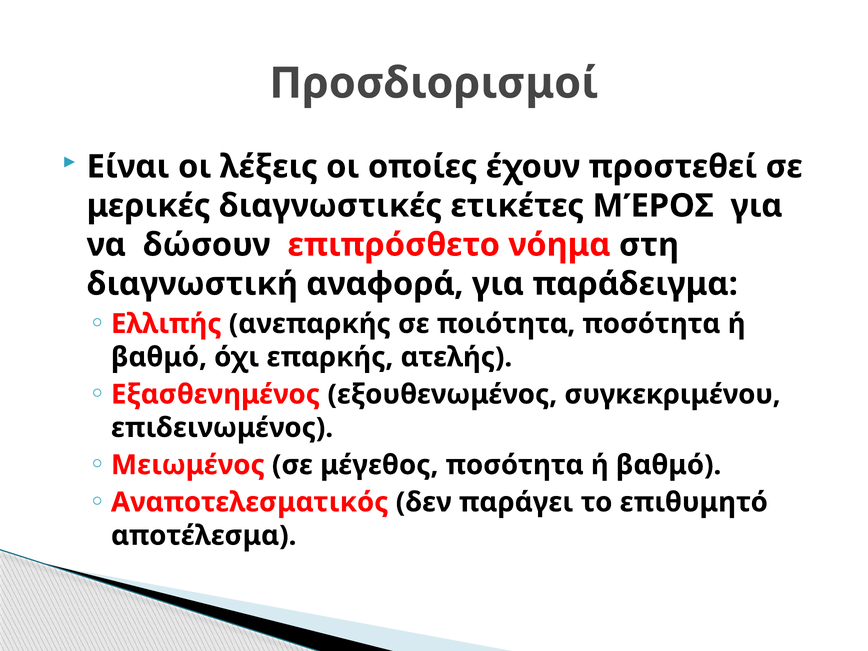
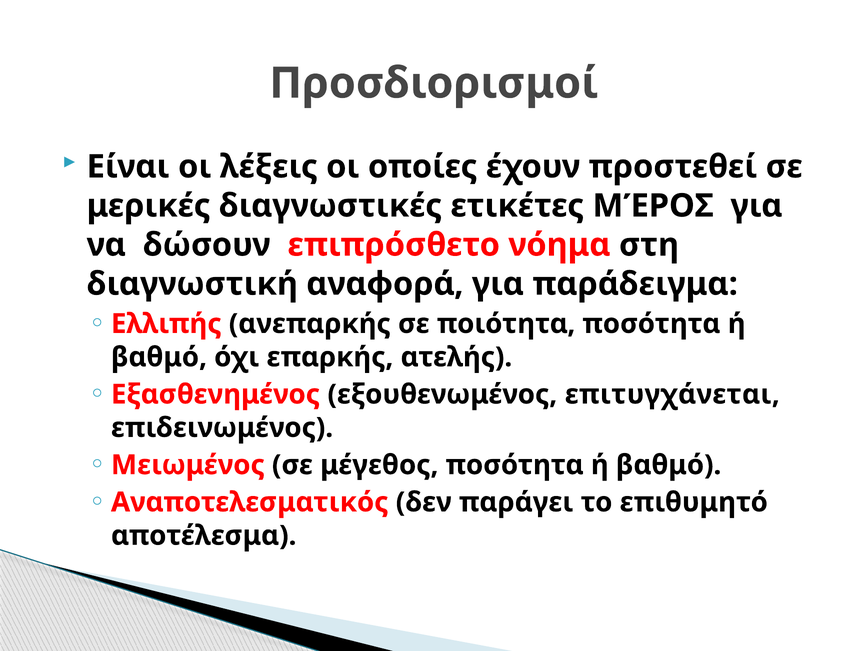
συγκεκριμένου: συγκεκριμένου -> επιτυγχάνεται (672, 394)
